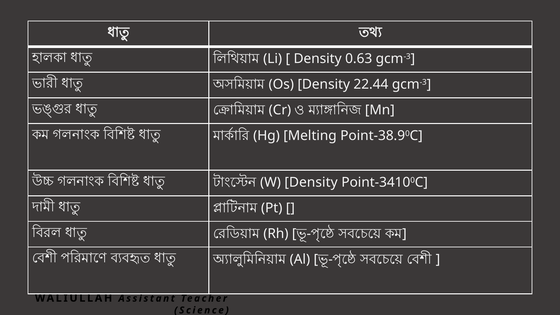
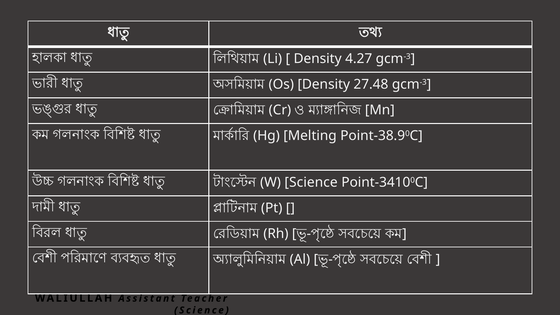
0.63: 0.63 -> 4.27 (359, 59)
22.44: 22.44 -> 27.48 (371, 84)
W Density: Density -> Science (311, 182)
